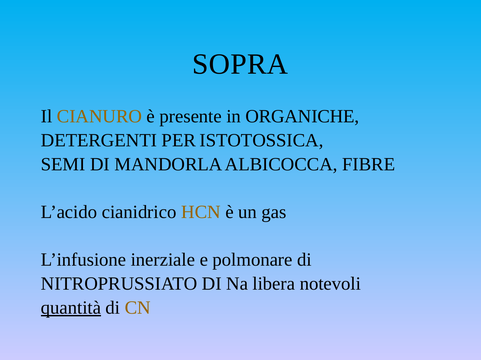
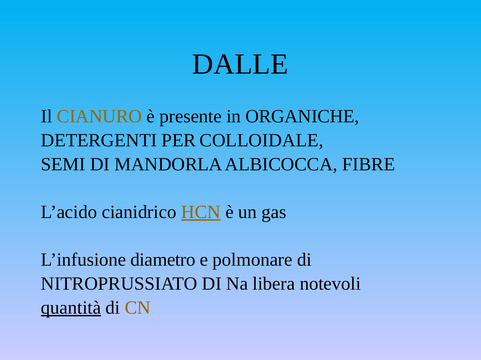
SOPRA: SOPRA -> DALLE (240, 64)
ISTOTOSSICA: ISTOTOSSICA -> COLLOIDALE (261, 141)
HCN underline: none -> present (201, 212)
inerziale: inerziale -> diametro (163, 260)
